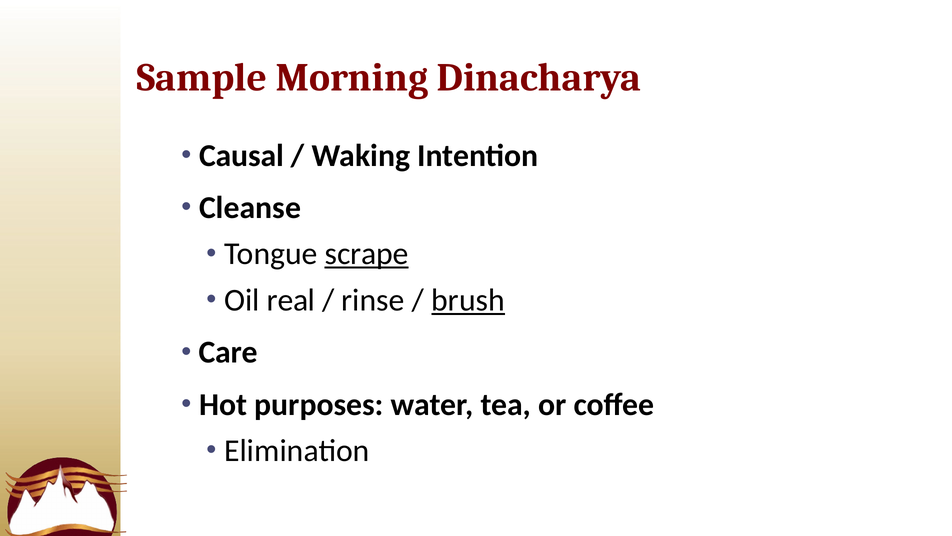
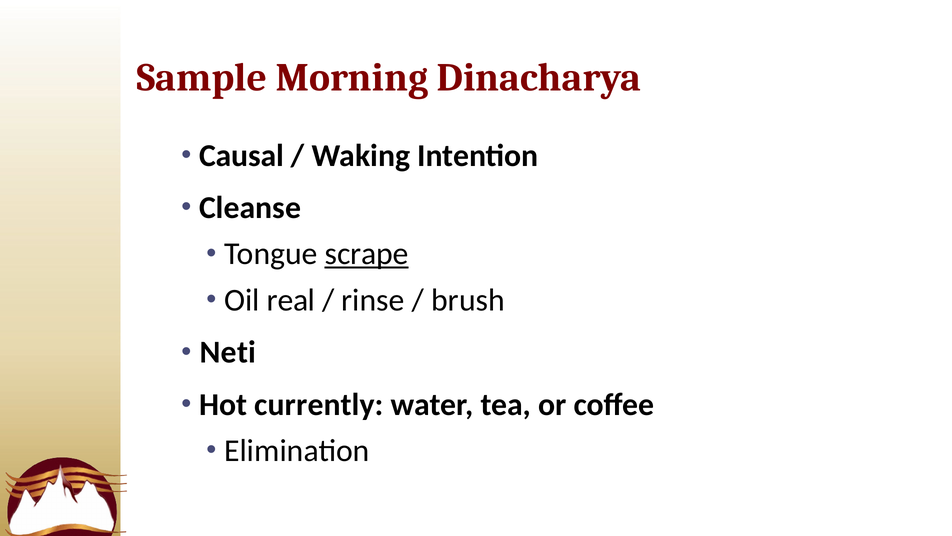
brush underline: present -> none (468, 300)
Care: Care -> Neti (228, 352)
purposes: purposes -> currently (319, 404)
